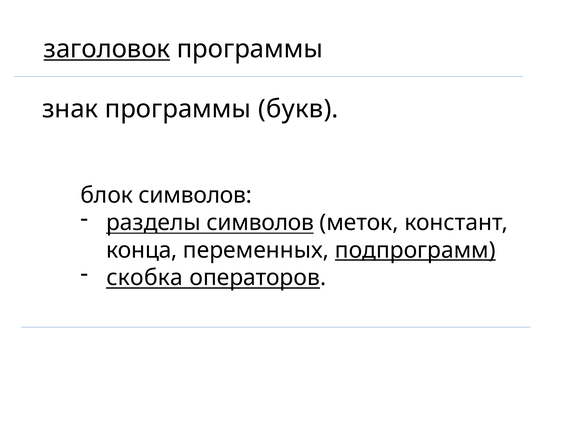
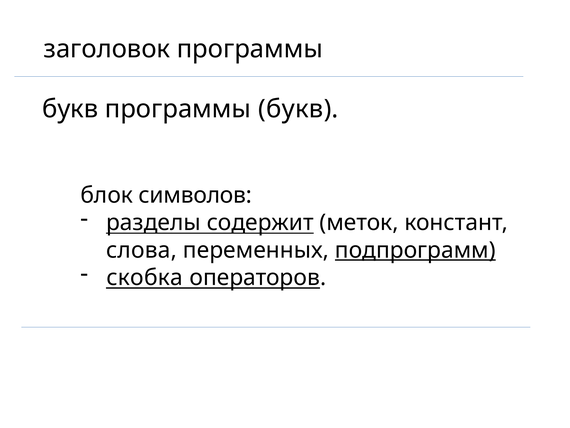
заголовок underline: present -> none (107, 49)
знак: знак -> букв (70, 109)
разделы символов: символов -> содержит (260, 223)
конца: конца -> слова (141, 250)
